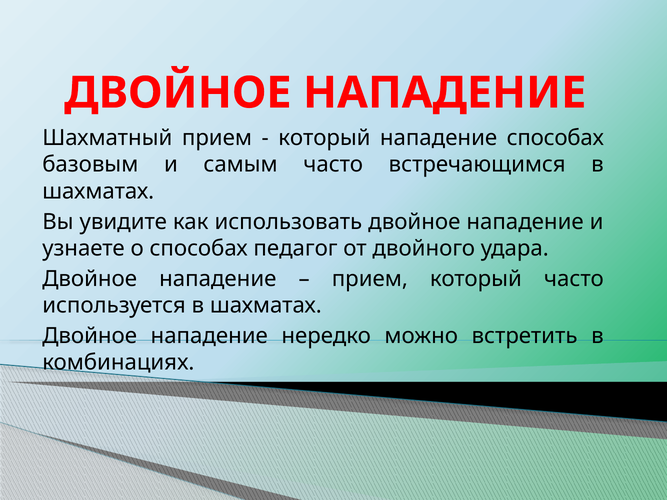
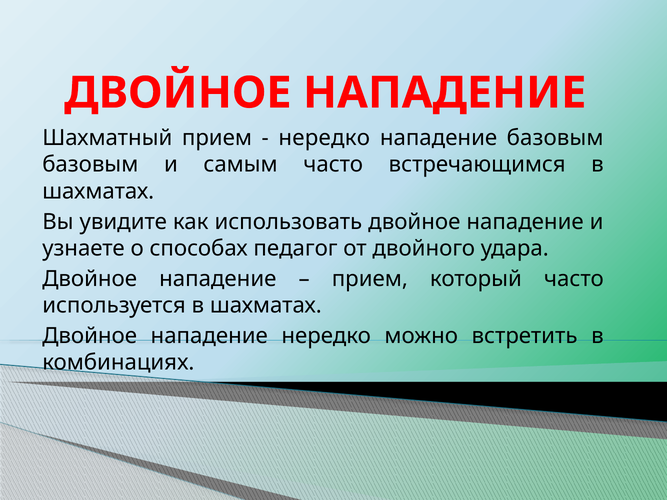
который: который -> нередко (324, 138)
нападение способах: способах -> базовым (555, 138)
